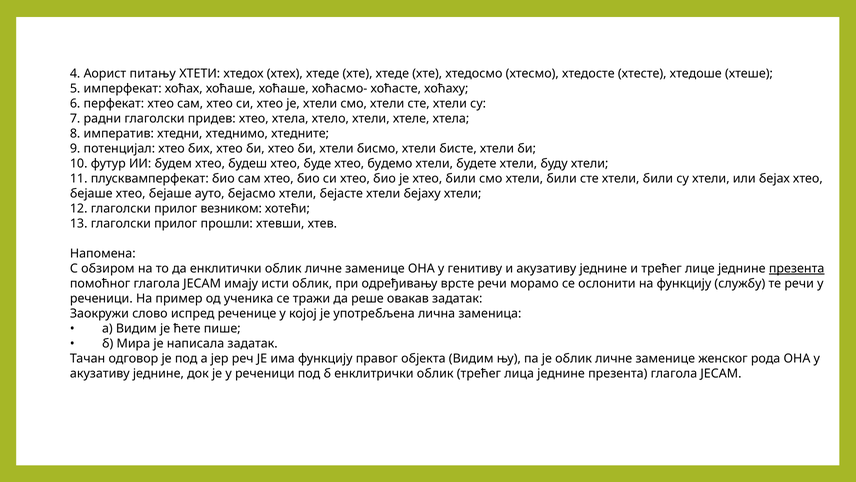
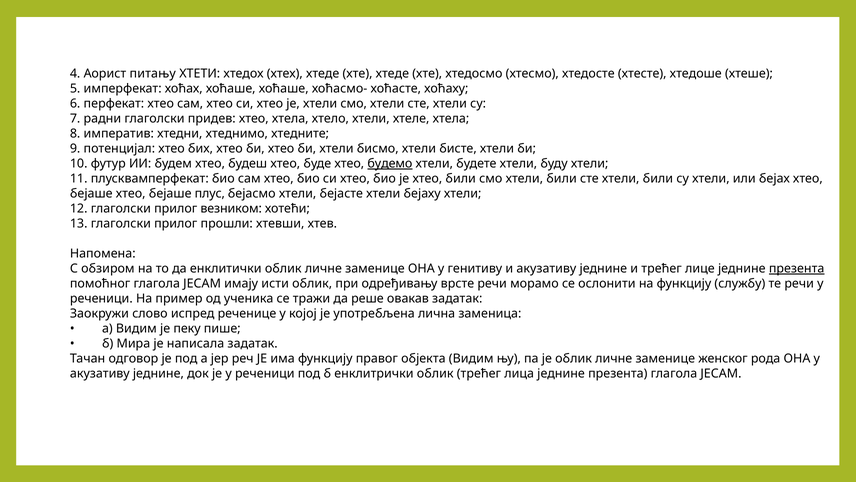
будемо underline: none -> present (390, 163)
ауто: ауто -> плус (210, 193)
ћете: ћете -> пеку (187, 328)
